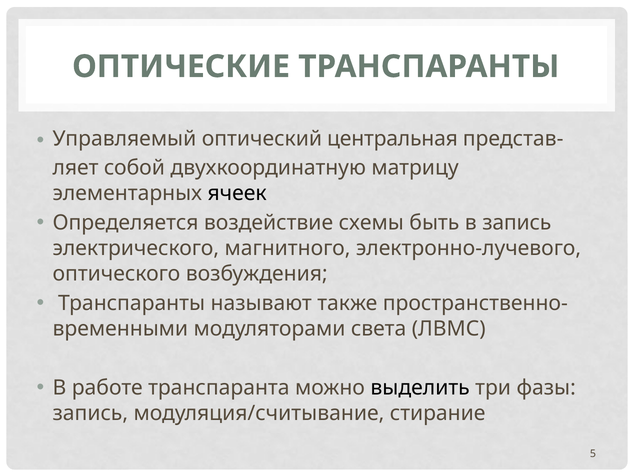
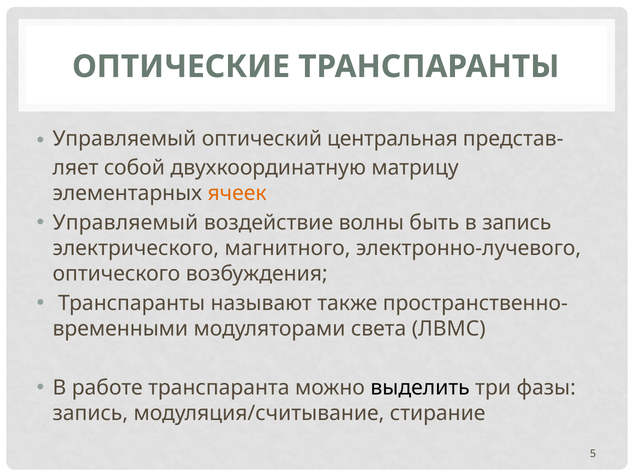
ячеек colour: black -> orange (237, 193)
Определяется: Определяется -> Управляемый (125, 223)
схемы: схемы -> волны (371, 223)
